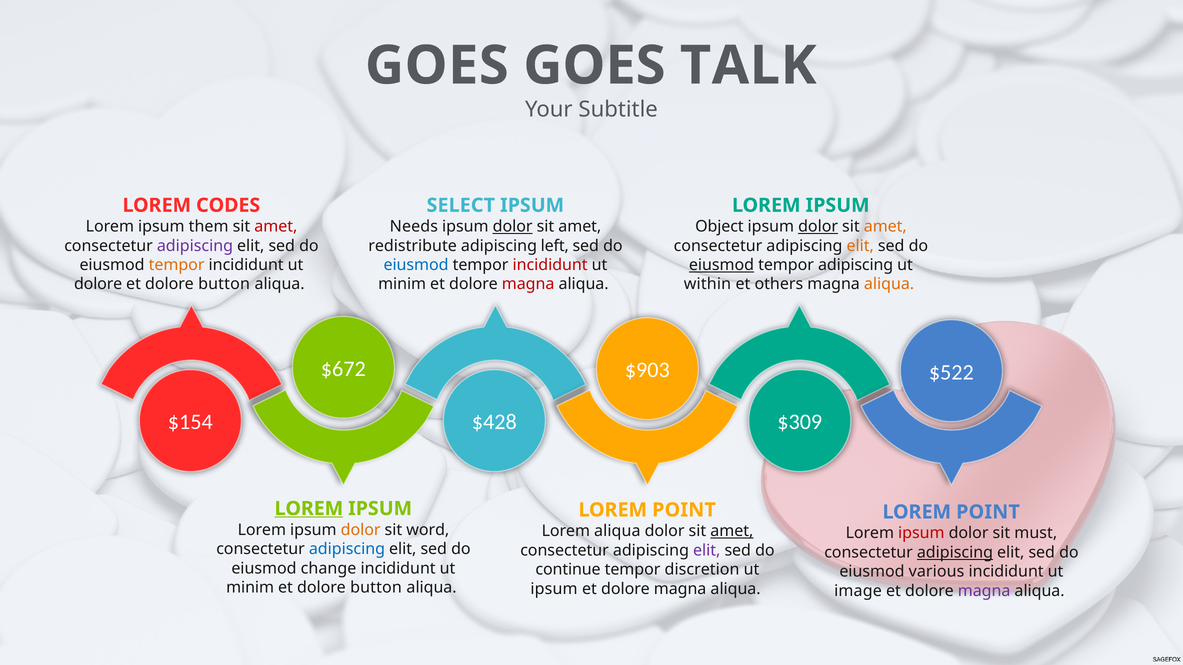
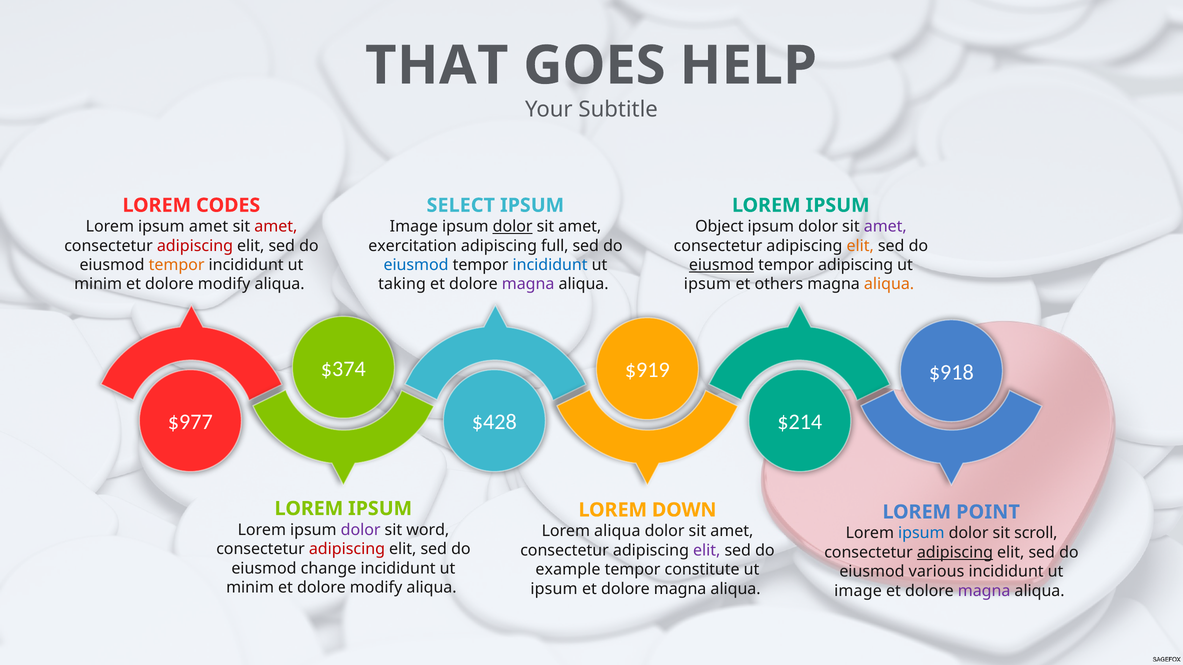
GOES: GOES -> THAT (437, 66)
TALK: TALK -> HELP (748, 66)
ipsum them: them -> amet (209, 227)
Needs: Needs -> Image (414, 227)
dolor underline: present -> none (818, 227)
amet colour: orange -> purple (885, 227)
adipiscing colour: purple -> red (195, 246)
redistribute: redistribute -> exercitation (413, 246)
left: left -> full (555, 246)
incididunt colour: red -> blue (550, 265)
dolore: dolore -> minim (98, 284)
button: button -> modify (224, 284)
minim: minim -> taking (402, 284)
magna colour: red -> purple (528, 284)
within: within -> ipsum (707, 284)
$672: $672 -> $374 (343, 369)
$903: $903 -> $919 (647, 370)
$522: $522 -> $918 (951, 372)
$154: $154 -> $977 (190, 422)
$309: $309 -> $214 (800, 422)
LOREM underline: present -> none (309, 509)
POINT: POINT -> DOWN (684, 510)
dolor colour: orange -> purple (361, 530)
amet underline: present -> none (732, 531)
ipsum colour: red -> blue (921, 534)
must: must -> scroll (1036, 534)
adipiscing colour: blue -> red (347, 549)
continue: continue -> example (568, 570)
discretion: discretion -> constitute (702, 570)
button: button -> modify (376, 588)
